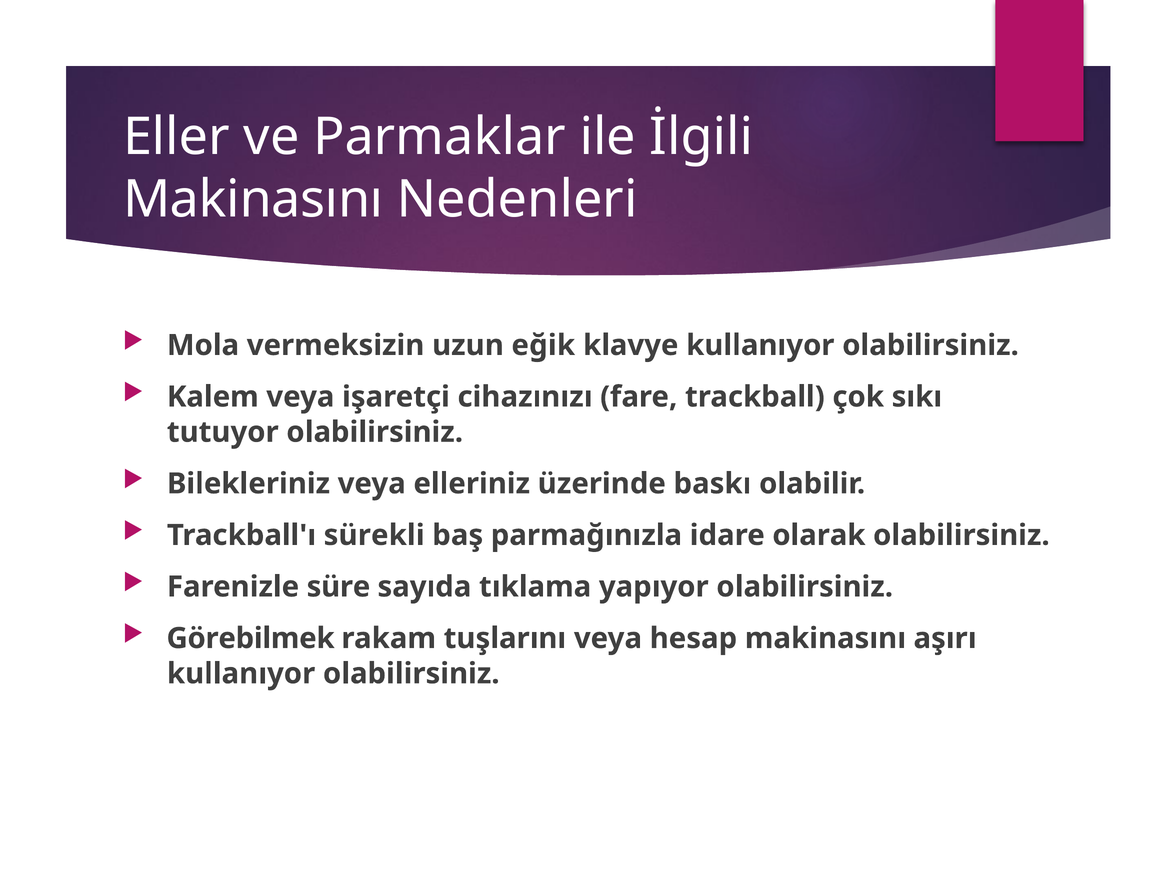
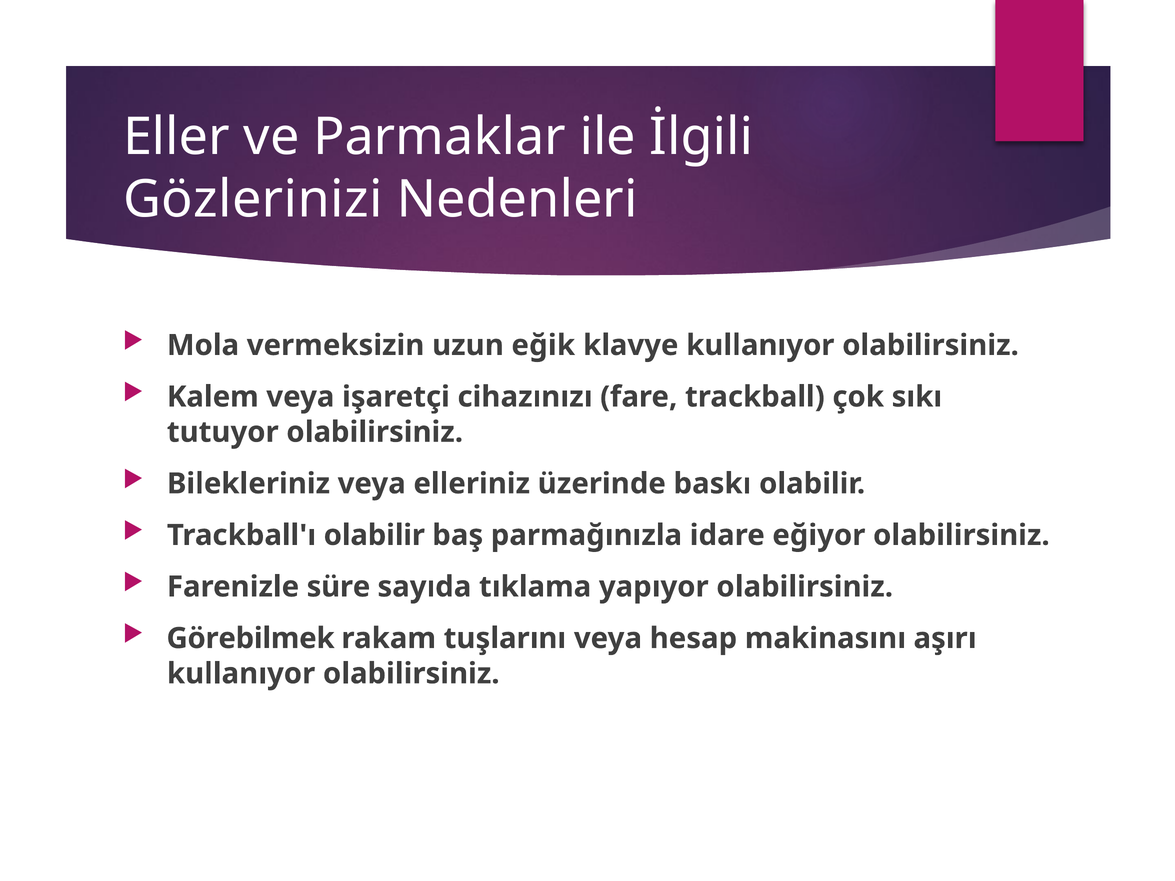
Makinasını: Makinasını -> Gözlerinizi (253, 200)
Trackball'ı sürekli: sürekli -> olabilir (374, 535)
olarak: olarak -> eğiyor (819, 535)
